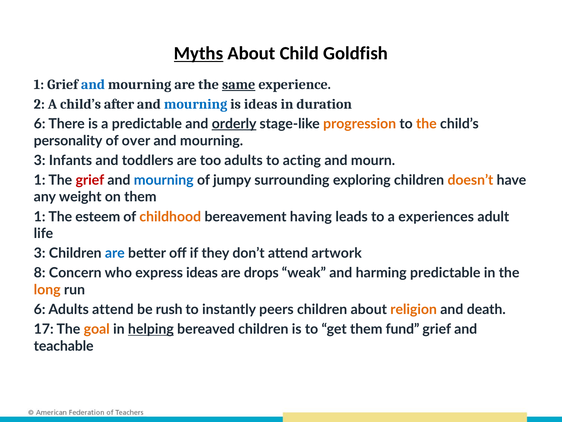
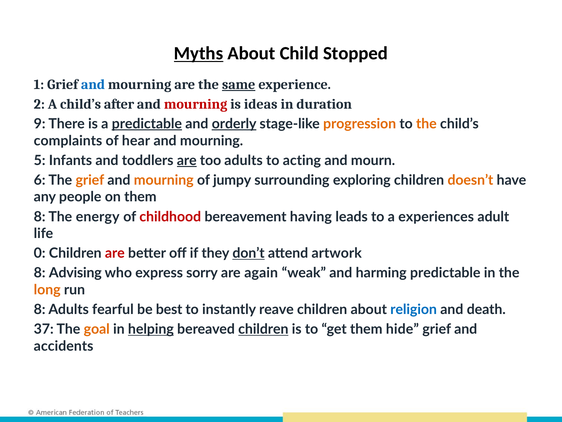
Goldfish: Goldfish -> Stopped (356, 53)
mourning colour: blue -> red (196, 104)
6: 6 -> 9 (40, 124)
predictable underline: none -> present (147, 124)
personality: personality -> complaints (68, 141)
over: over -> hear (136, 141)
3: 3 -> 5 (40, 160)
are underline: none -> present (187, 160)
1: 1 -> 6 (40, 180)
grief colour: red -> orange (90, 180)
mourning colour: blue -> orange (164, 180)
weight: weight -> people (80, 197)
1: 1 -> 8 (40, 216)
esteem: esteem -> energy (98, 216)
childhood colour: orange -> red (170, 216)
3: 3 -> 0 (40, 253)
are colour: blue -> red (115, 253)
don’t underline: none -> present (249, 253)
Concern: Concern -> Advising (75, 273)
express ideas: ideas -> sorry (202, 273)
drops: drops -> again (261, 273)
6: 6 -> 8 (40, 309)
Adults attend: attend -> fearful (113, 309)
rush: rush -> best (169, 309)
peers: peers -> reave (276, 309)
religion colour: orange -> blue (414, 309)
17: 17 -> 37 (44, 329)
children underline: none -> present (263, 329)
fund: fund -> hide (402, 329)
teachable: teachable -> accidents (64, 346)
